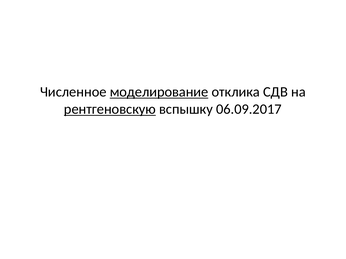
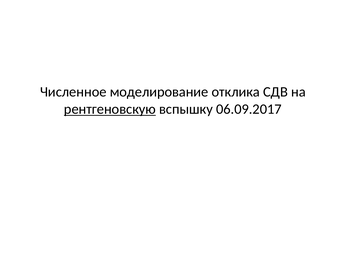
моделирование underline: present -> none (159, 92)
